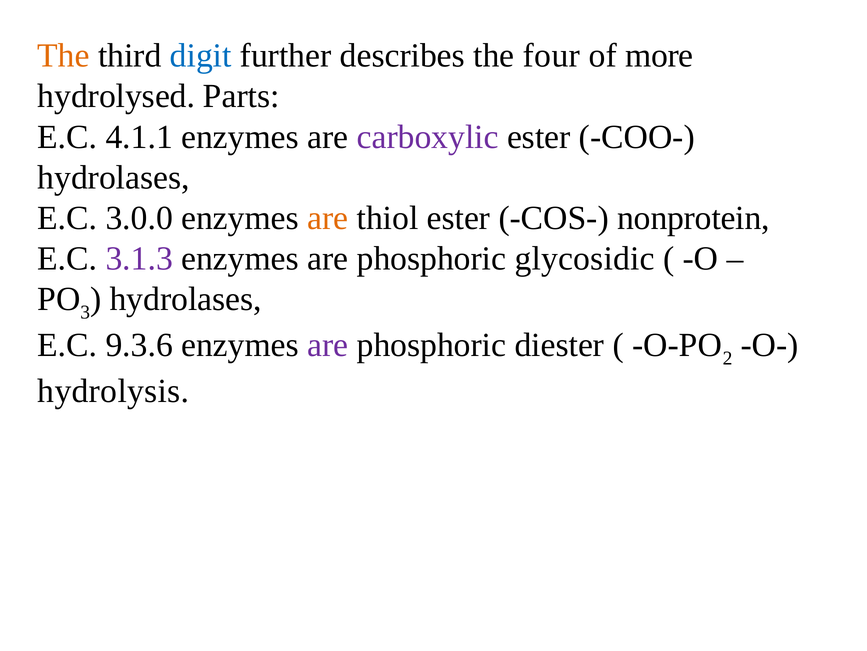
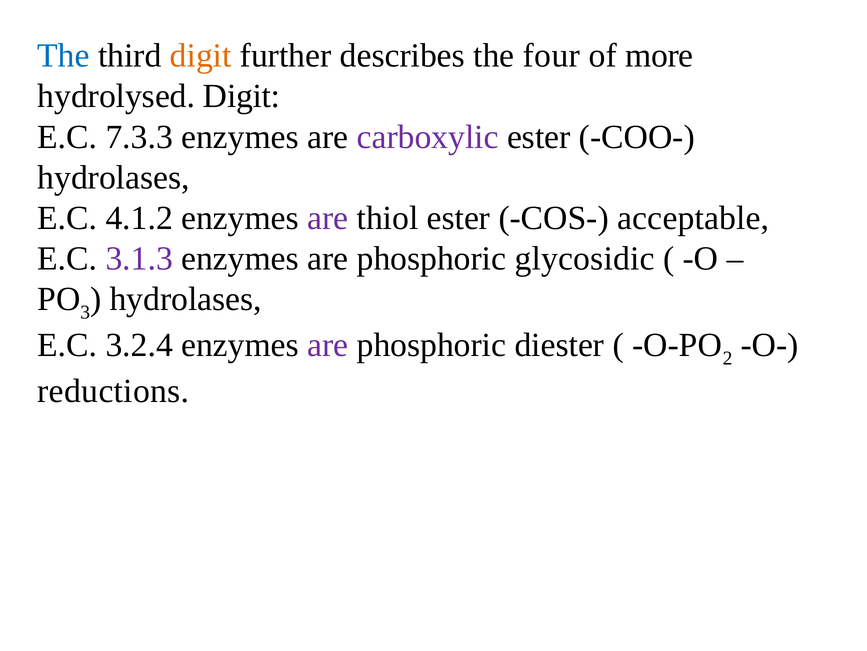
The colour: orange -> blue (64, 56)
digit colour: blue -> orange (201, 56)
hydrolysed Parts: Parts -> Digit (241, 96)
4.1.1: 4.1.1 -> 7.3.3 (139, 137)
3.0.0: 3.0.0 -> 4.1.2 (139, 218)
are colour: orange -> purple (328, 218)
nonprotein: nonprotein -> acceptable (693, 218)
9.3.6: 9.3.6 -> 3.2.4 (139, 345)
hydrolysis: hydrolysis -> reductions (113, 391)
